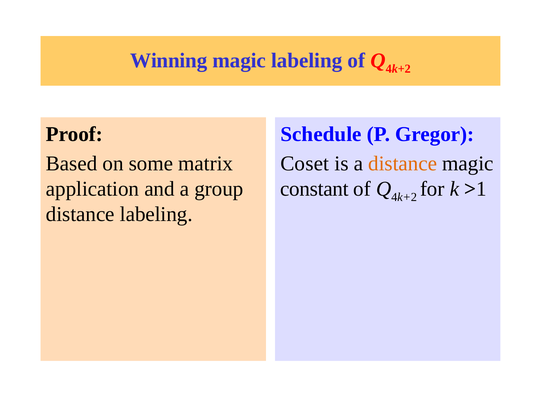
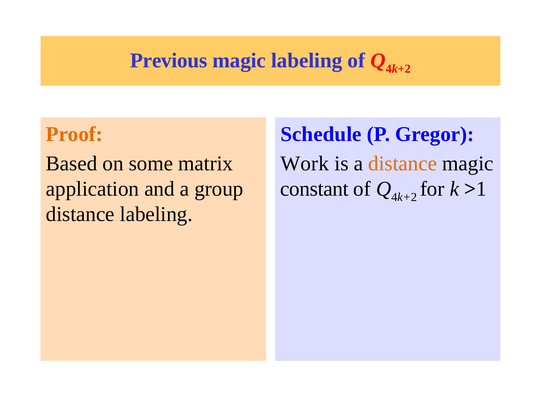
Winning: Winning -> Previous (169, 61)
Proof colour: black -> orange (74, 134)
Coset: Coset -> Work (305, 163)
